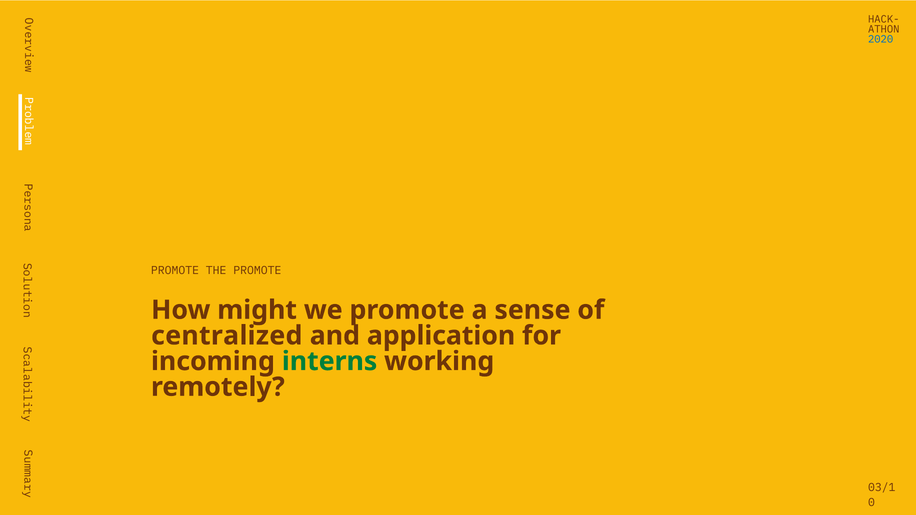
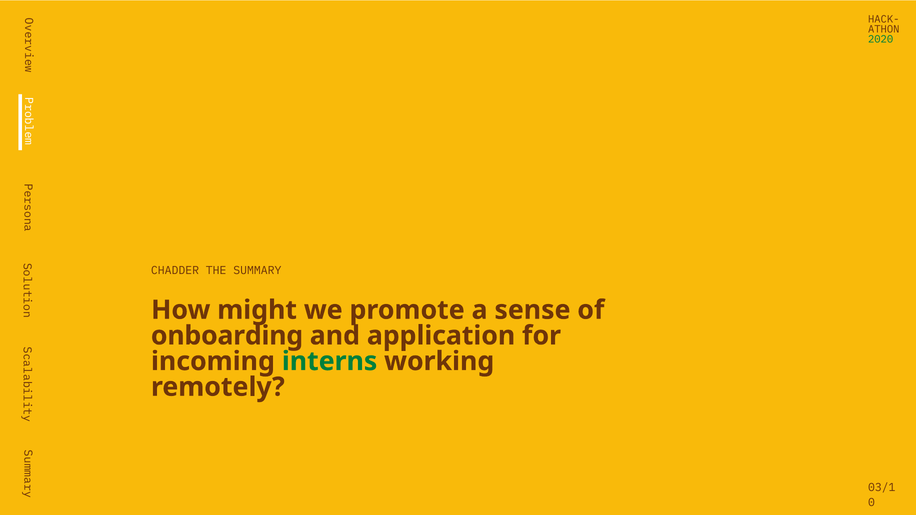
2020 colour: blue -> green (881, 39)
PROMOTE: PROMOTE -> CHADDER (175, 271)
THE PROMOTE: PROMOTE -> SUMMARY (257, 271)
centralized: centralized -> onboarding (227, 336)
